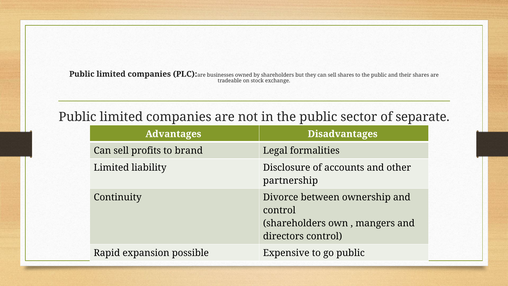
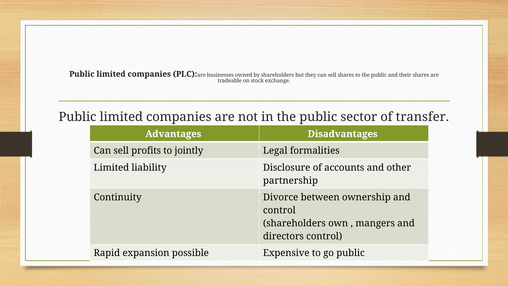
separate: separate -> transfer (422, 117)
brand: brand -> jointly (189, 151)
